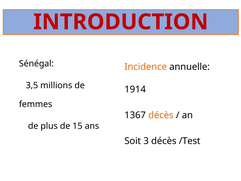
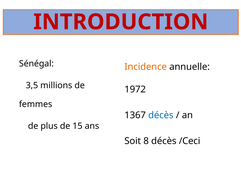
1914: 1914 -> 1972 (135, 89)
décès colour: orange -> blue (161, 115)
3: 3 -> 8 (146, 141)
/Test: /Test -> /Ceci (190, 141)
